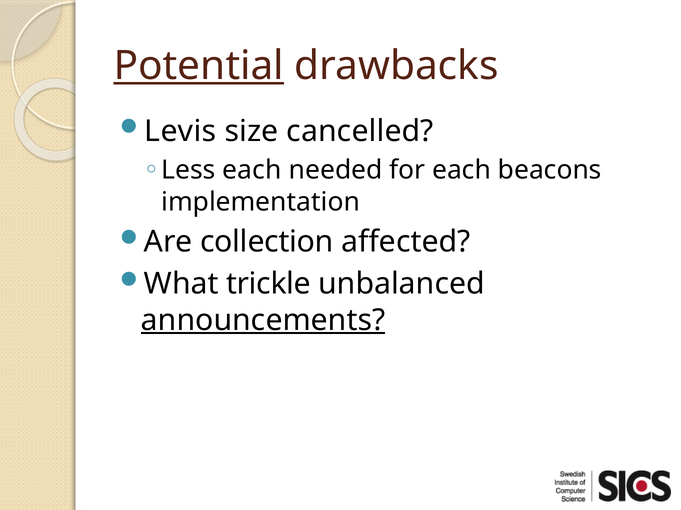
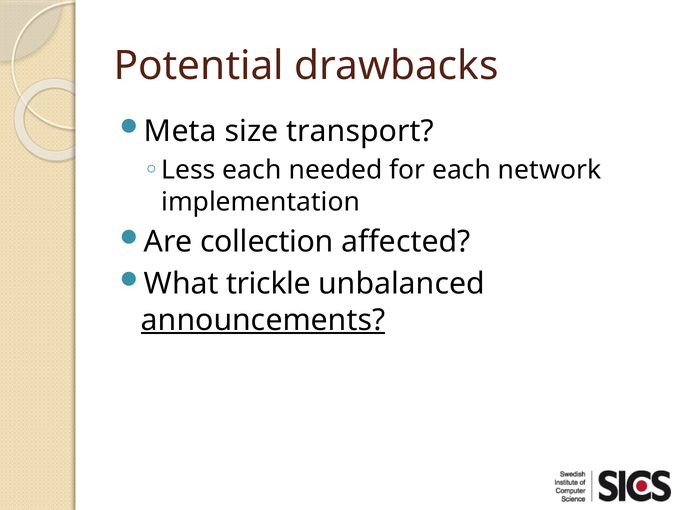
Potential underline: present -> none (199, 66)
Levis: Levis -> Meta (180, 131)
cancelled: cancelled -> transport (360, 131)
beacons: beacons -> network (550, 170)
